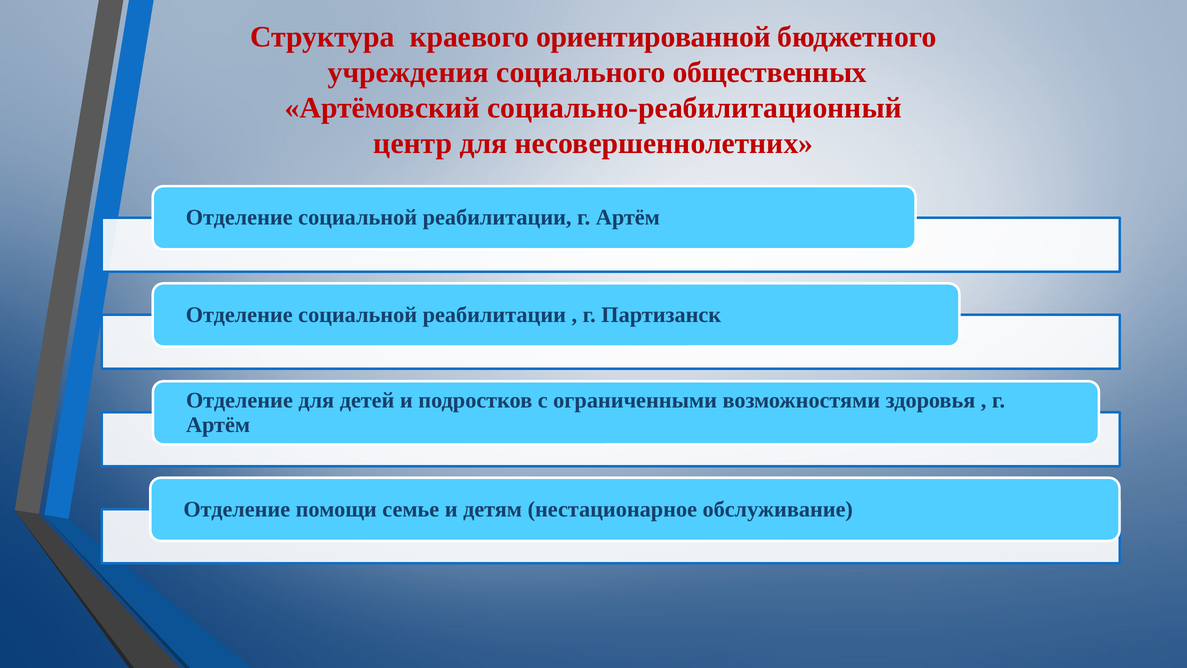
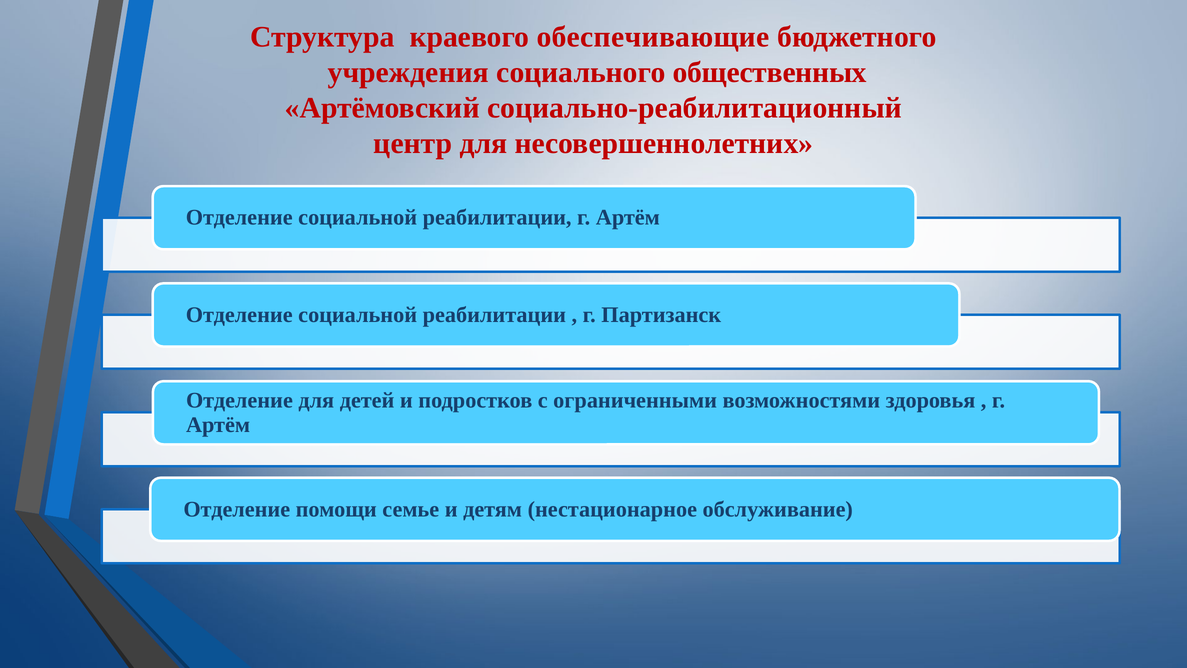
ориентированной: ориентированной -> обеспечивающие (653, 37)
